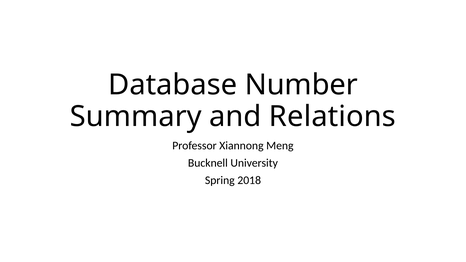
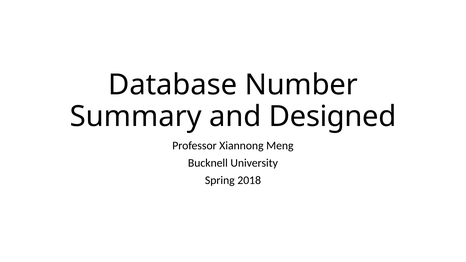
Relations: Relations -> Designed (333, 116)
